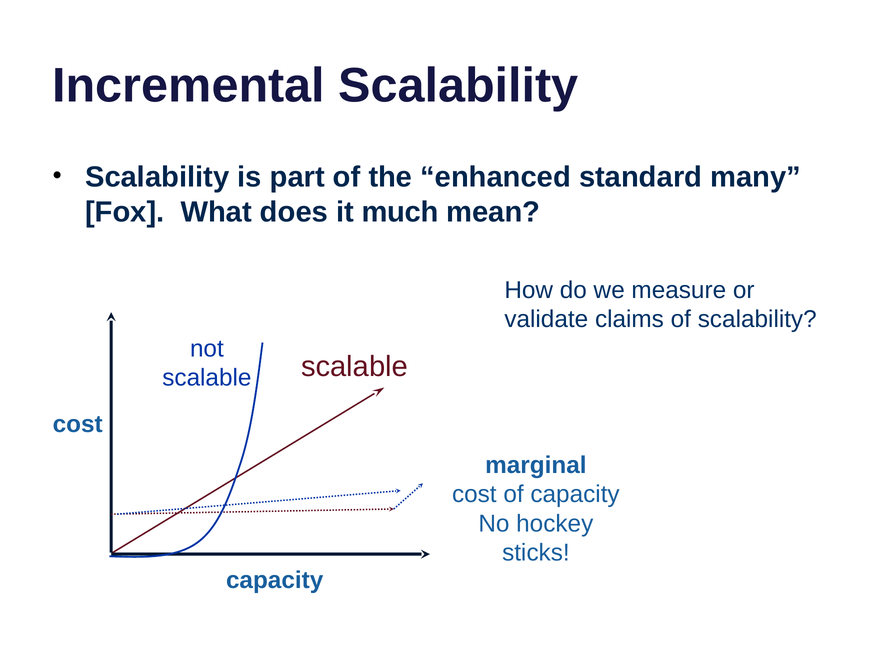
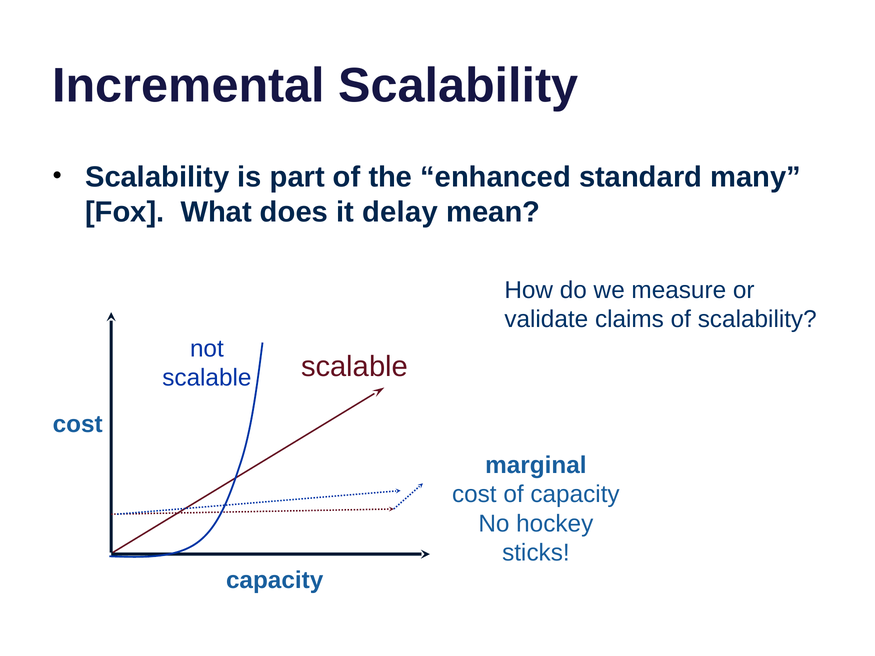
much: much -> delay (400, 212)
